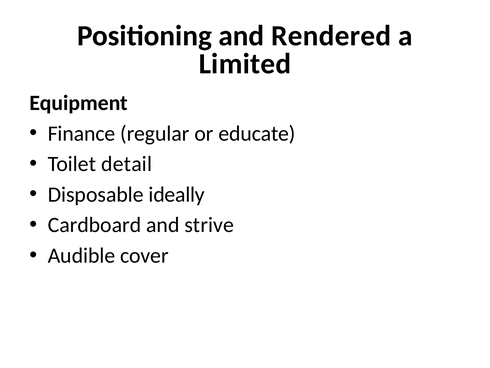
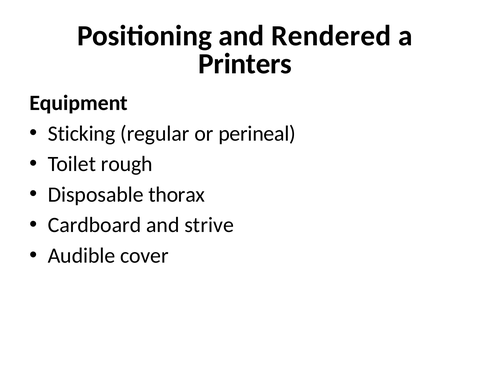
Limited: Limited -> Printers (245, 64)
Finance: Finance -> Sticking (82, 133)
educate: educate -> perineal (257, 133)
detail: detail -> rough (127, 164)
ideally: ideally -> thorax (177, 194)
